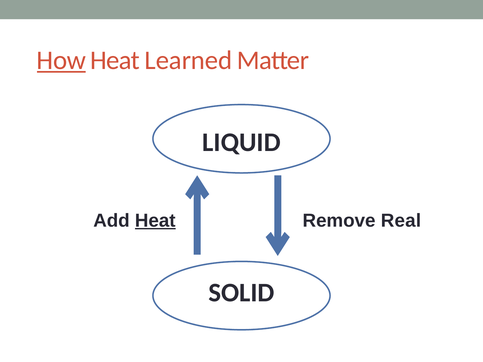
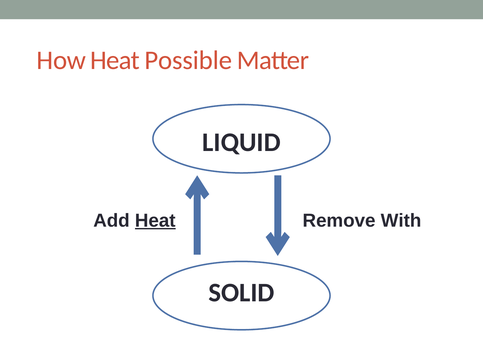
How underline: present -> none (61, 60)
Learned: Learned -> Possible (188, 60)
Real: Real -> With (401, 221)
